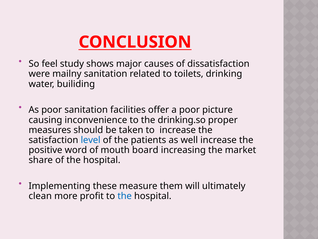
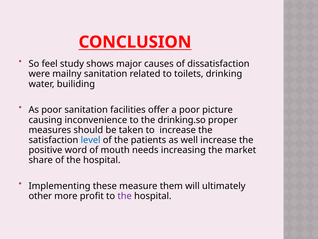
board: board -> needs (145, 150)
clean: clean -> other (40, 196)
the colour: blue -> purple (125, 196)
